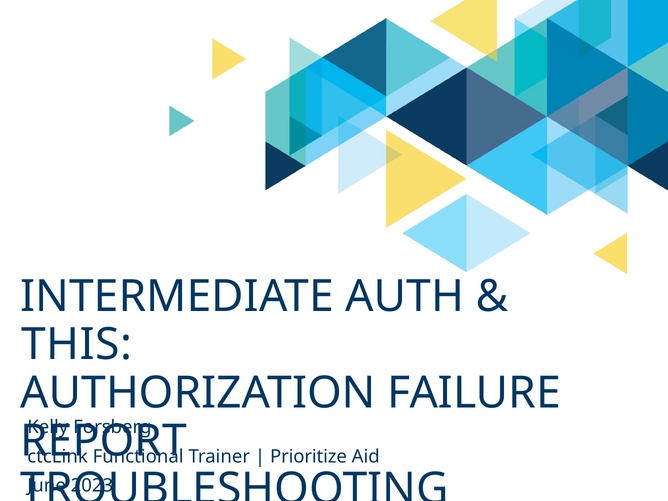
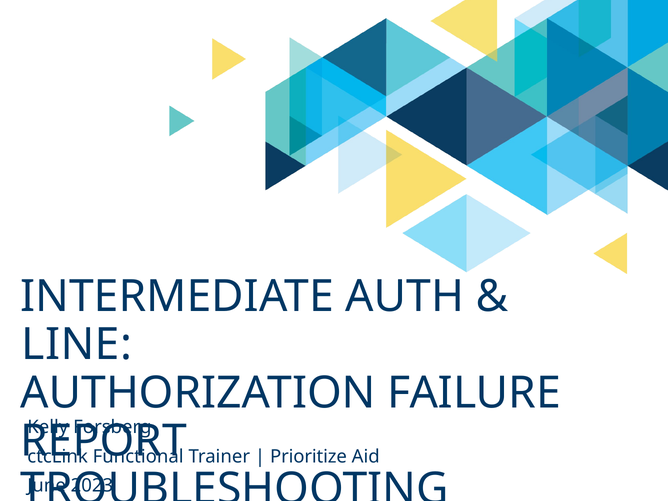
THIS: THIS -> LINE (77, 345)
